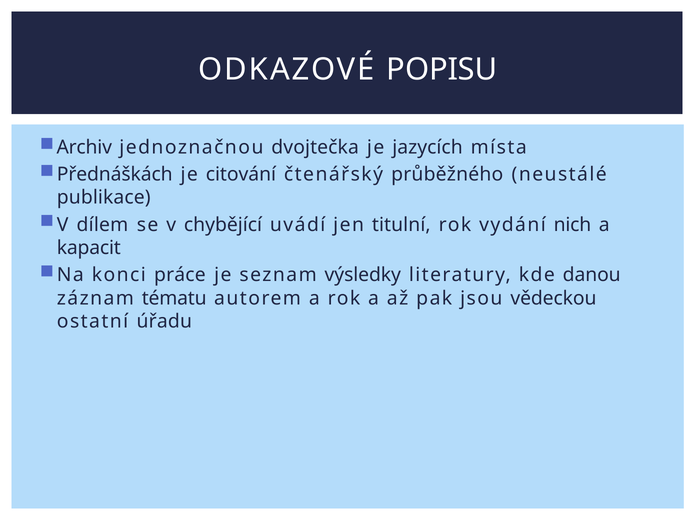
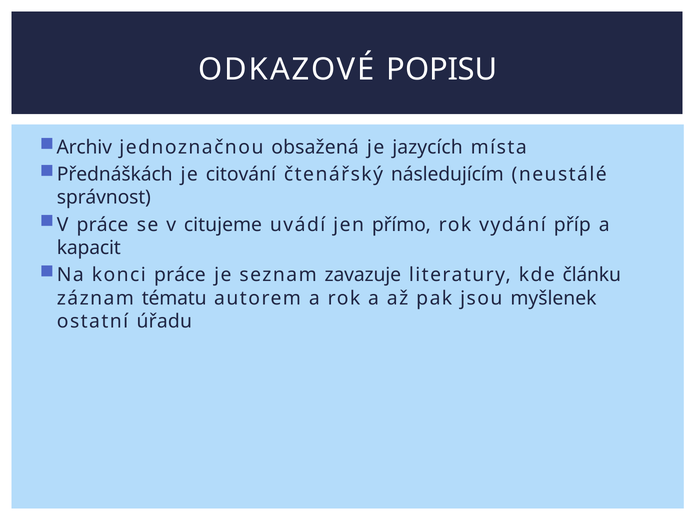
dvojtečka: dvojtečka -> obsažená (315, 147)
průběžného: průběžného -> následujícím (447, 174)
publikace: publikace -> správnost (104, 198)
V dílem: dílem -> práce (102, 225)
chybějící: chybějící -> citujeme (223, 225)
titulní: titulní -> přímo (401, 225)
nich: nich -> příp (572, 225)
výsledky: výsledky -> zavazuje (363, 275)
danou: danou -> článku (592, 275)
vědeckou: vědeckou -> myšlenek (553, 298)
